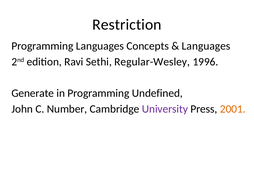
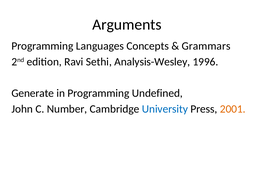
Restriction: Restriction -> Arguments (127, 25)
Languages: Languages -> Grammars (206, 46)
Regular-Wesley: Regular-Wesley -> Analysis-Wesley (152, 62)
University colour: purple -> blue (165, 109)
